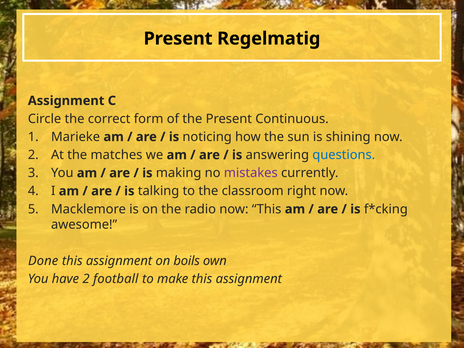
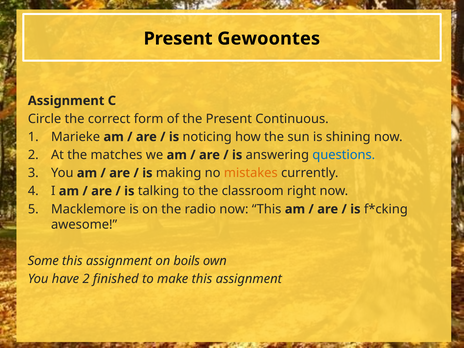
Regelmatig: Regelmatig -> Gewoontes (269, 39)
mistakes colour: purple -> orange (251, 173)
Done: Done -> Some (43, 261)
football: football -> finished (116, 279)
